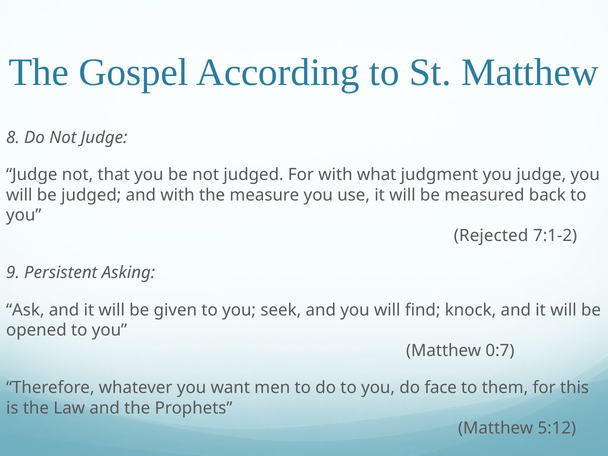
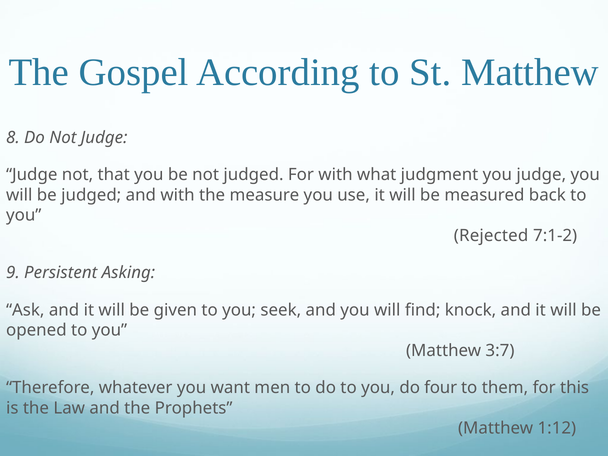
0:7: 0:7 -> 3:7 (500, 351)
face: face -> four (441, 388)
5:12: 5:12 -> 1:12 (557, 428)
